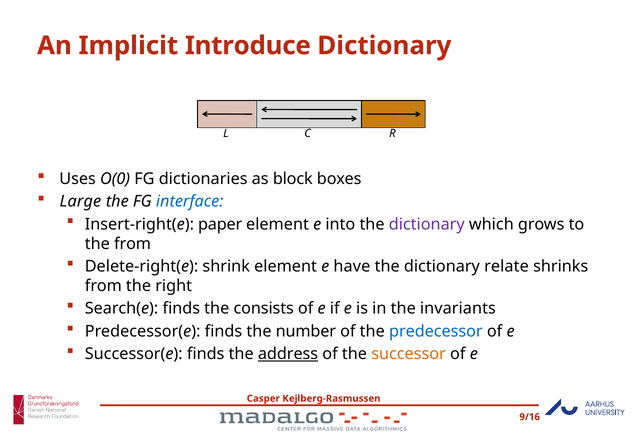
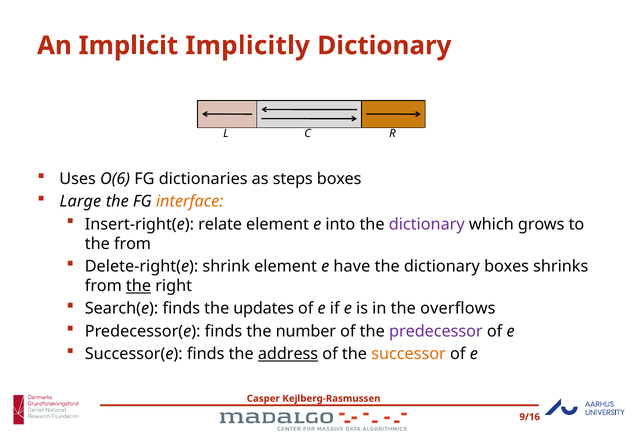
Introduce: Introduce -> Implicitly (248, 46)
O(0: O(0 -> O(6 (115, 179)
block: block -> steps (293, 179)
interface colour: blue -> orange (190, 201)
paper: paper -> relate (220, 224)
dictionary relate: relate -> boxes (507, 266)
the underline: none -> present (139, 286)
consists: consists -> updates (264, 308)
invariants: invariants -> overflows (458, 308)
predecessor colour: blue -> purple (436, 331)
